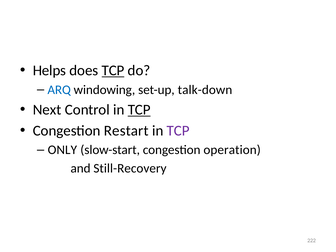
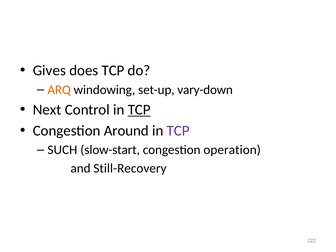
Helps: Helps -> Gives (49, 70)
TCP underline: present -> none (113, 70)
ARQ colour: blue -> orange (59, 90)
talk-down: talk-down -> vary-down (205, 90)
Restart: Restart -> Around (126, 131)
ONLY: ONLY -> SUCH (62, 150)
